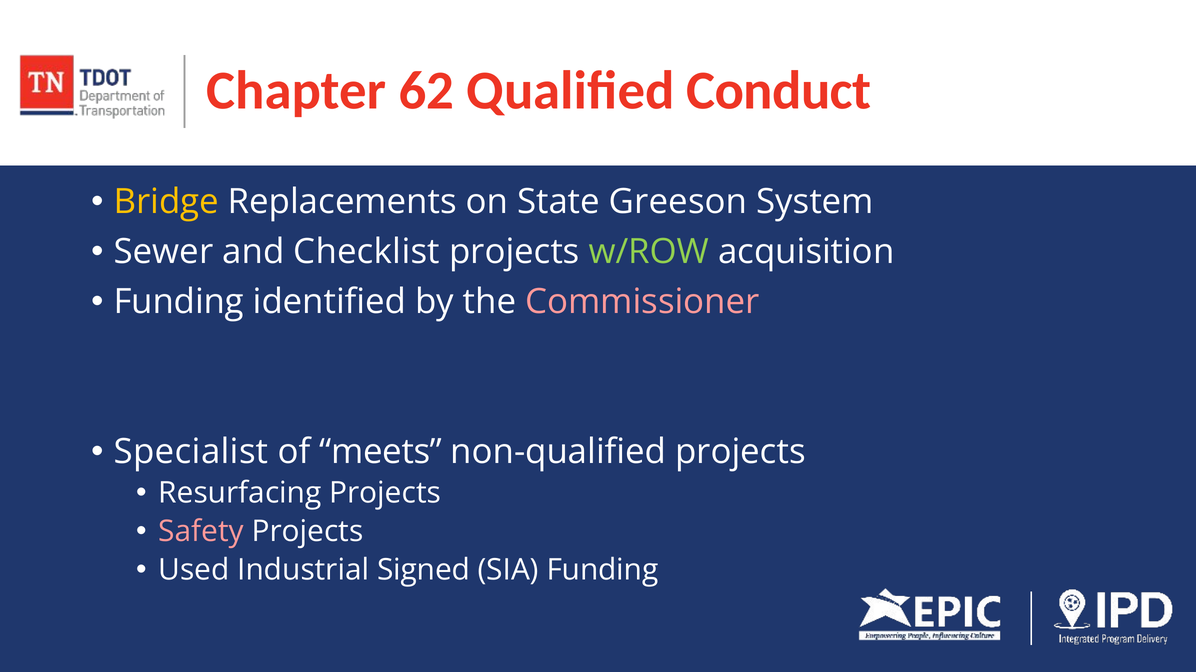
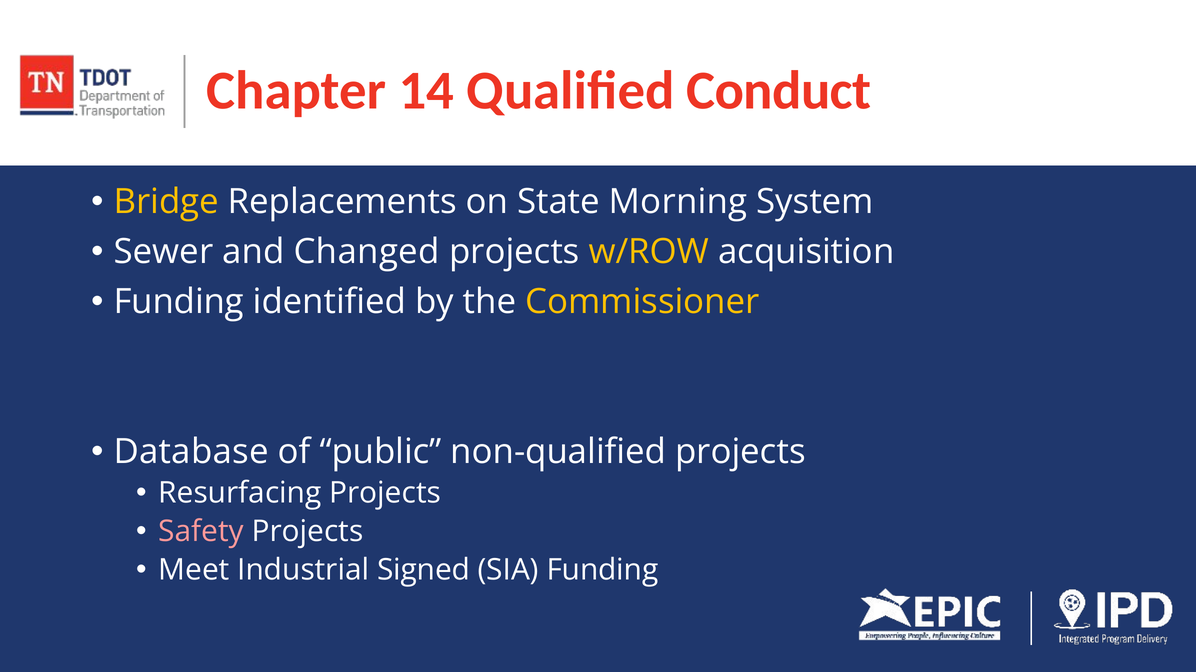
62: 62 -> 14 (426, 91)
Greeson: Greeson -> Morning (678, 202)
Checklist: Checklist -> Changed (367, 252)
w/ROW colour: light green -> yellow (649, 252)
Commissioner colour: pink -> yellow (642, 302)
Specialist: Specialist -> Database (191, 452)
meets: meets -> public (381, 452)
Used: Used -> Meet (194, 571)
